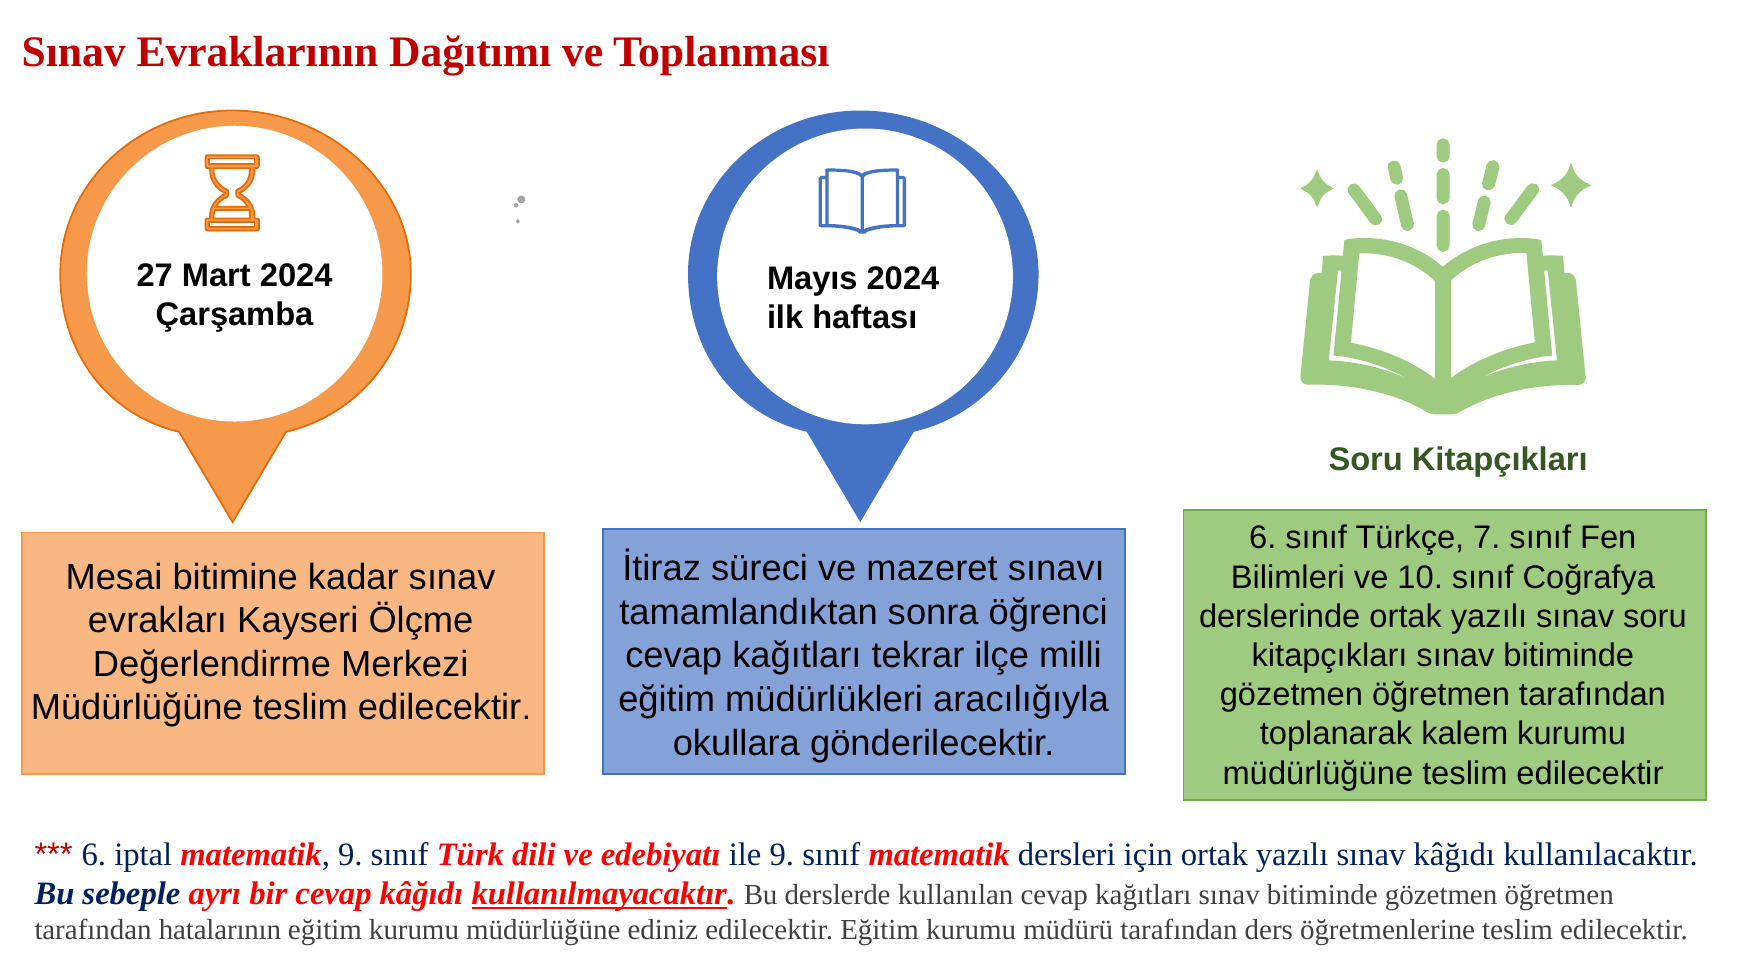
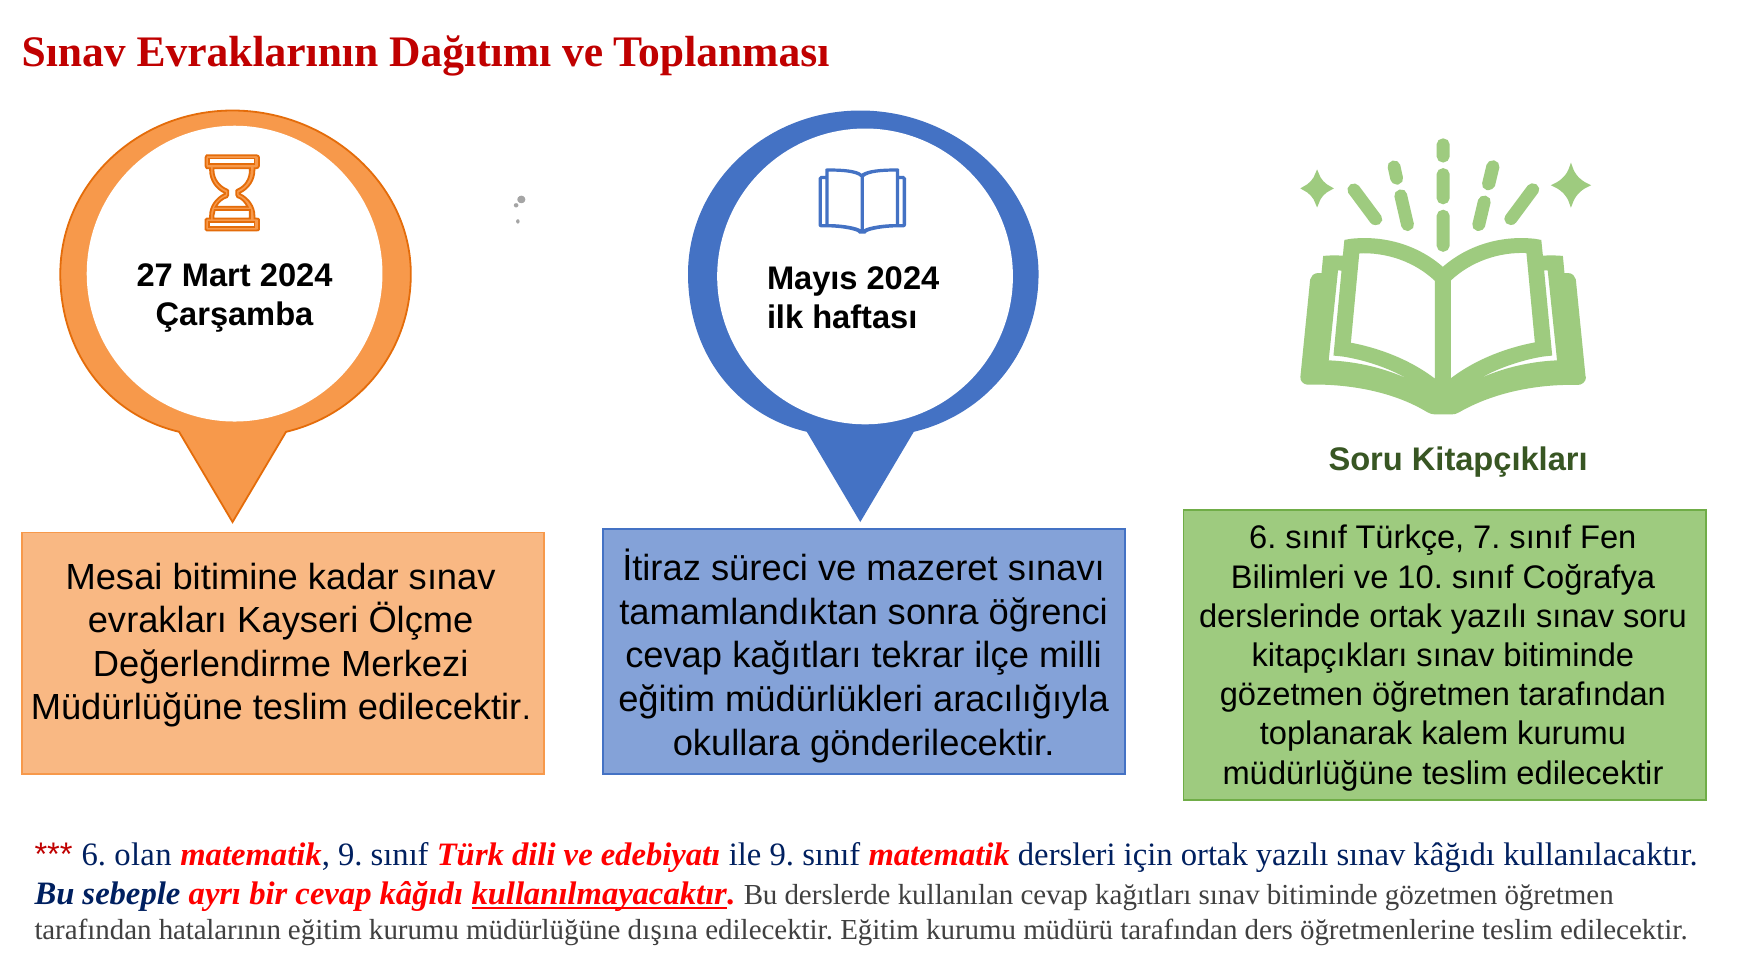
iptal: iptal -> olan (143, 854)
ediniz: ediniz -> dışına (663, 930)
